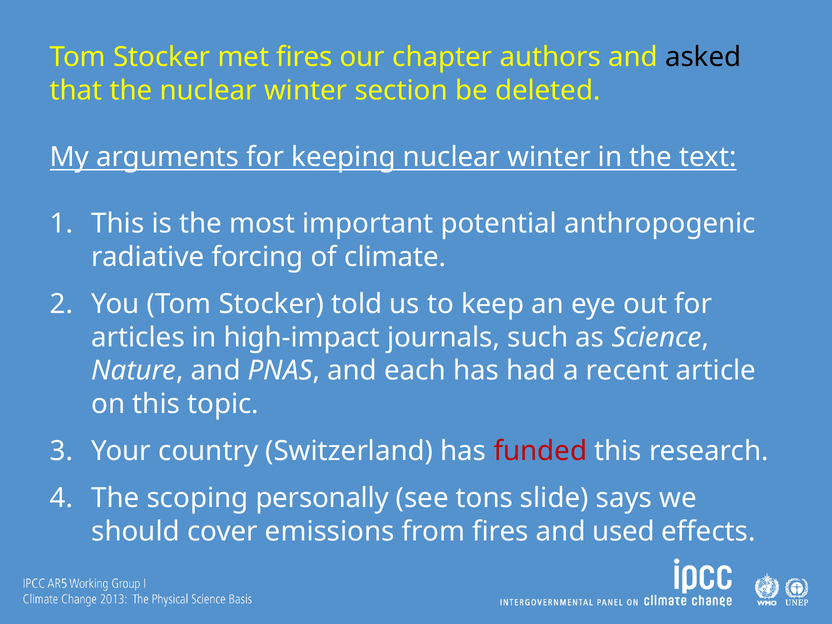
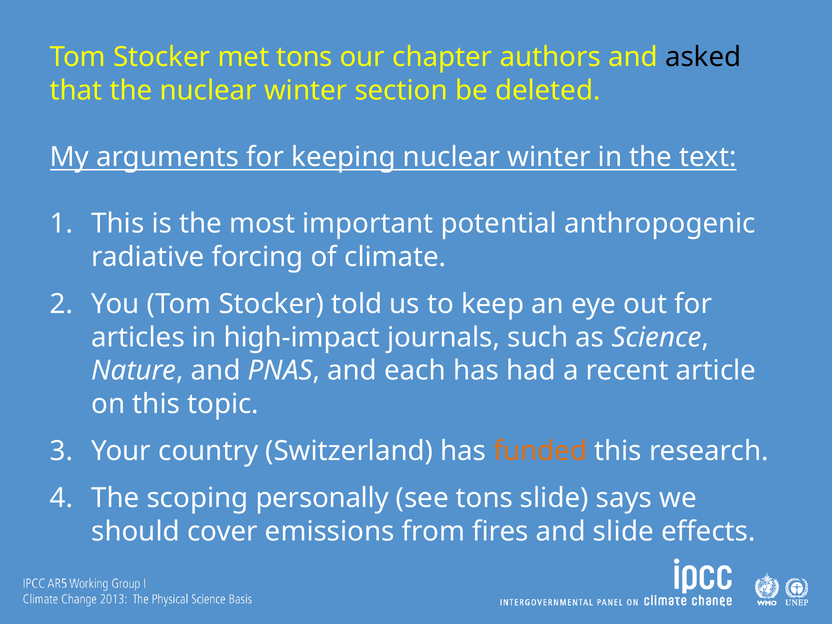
met fires: fires -> tons (304, 57)
funded colour: red -> orange (540, 451)
and used: used -> slide (623, 532)
